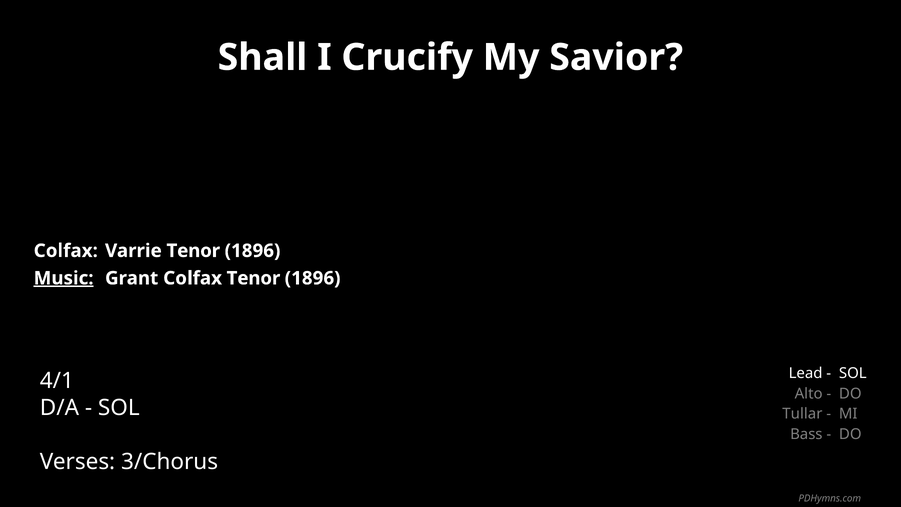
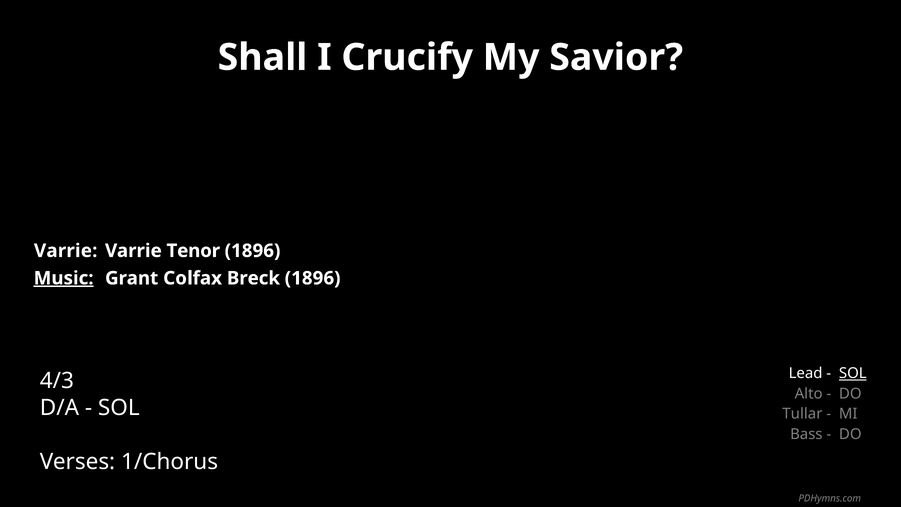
Colfax: Colfax -> Varrie (66, 251)
Colfax Tenor: Tenor -> Breck (253, 278)
SOL underline: none -> present (853, 373)
4/1: 4/1 -> 4/3 (57, 381)
3/Chorus: 3/Chorus -> 1/Chorus (170, 462)
